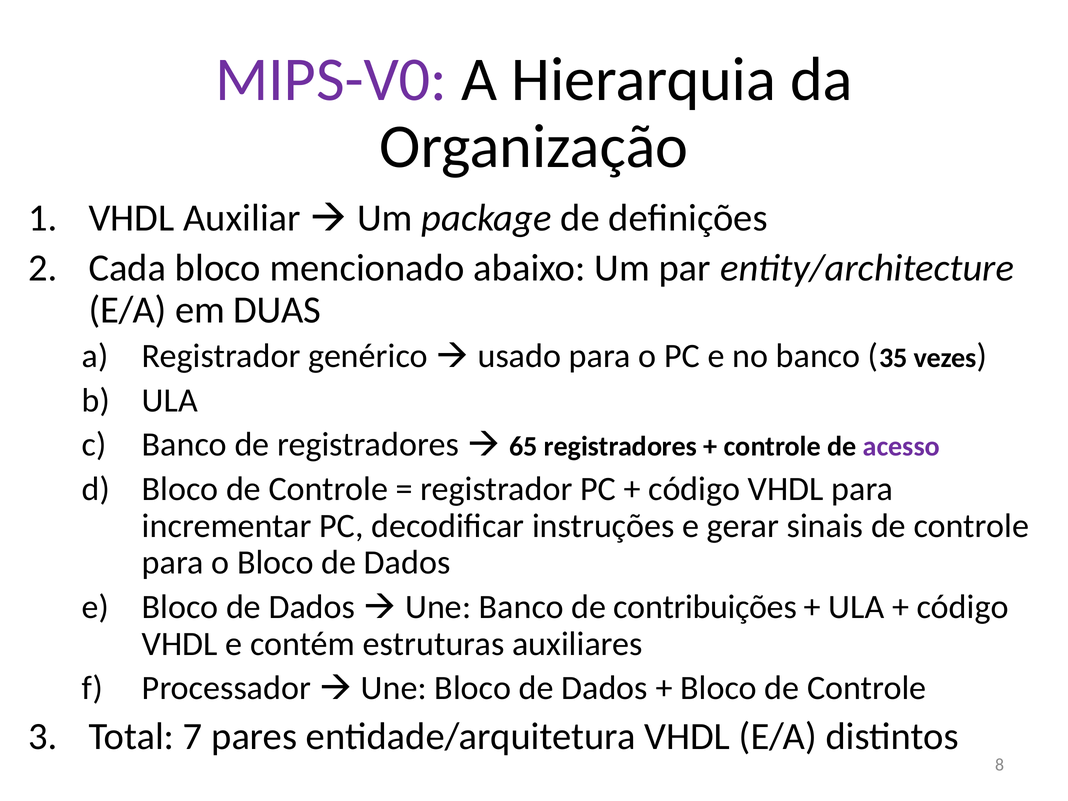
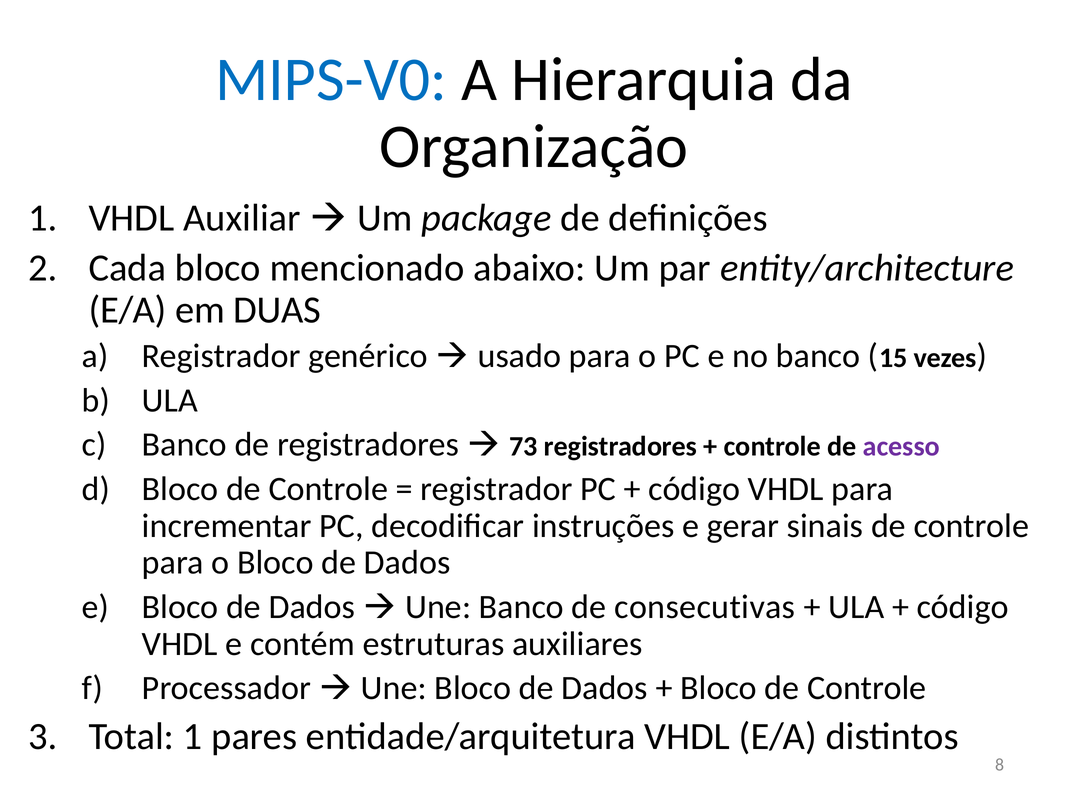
MIPS-V0 colour: purple -> blue (331, 79)
35: 35 -> 15 (893, 358)
65: 65 -> 73 (523, 447)
contribuições: contribuições -> consecutivas (705, 607)
Total 7: 7 -> 1 (193, 736)
